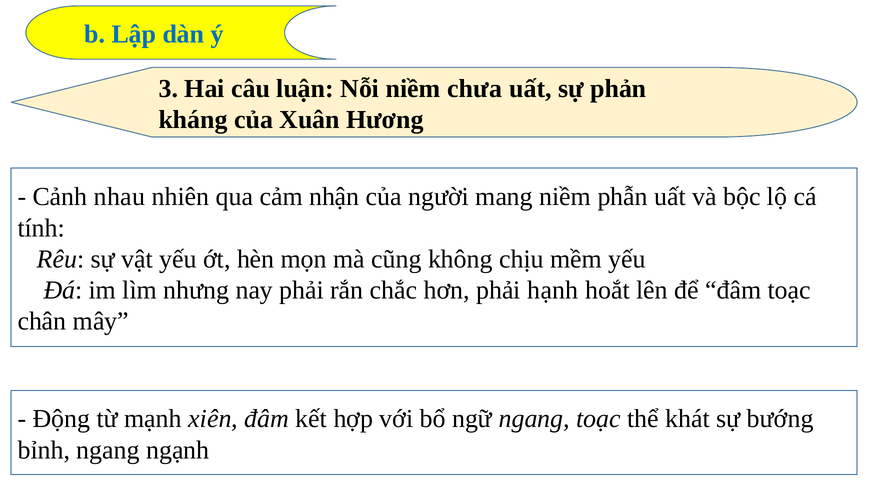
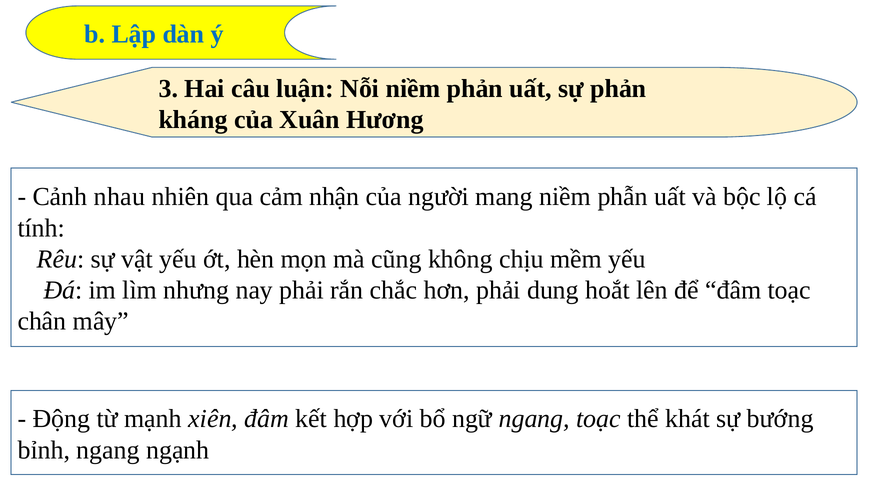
niềm chưa: chưa -> phản (475, 88)
hạnh: hạnh -> dung (553, 290)
